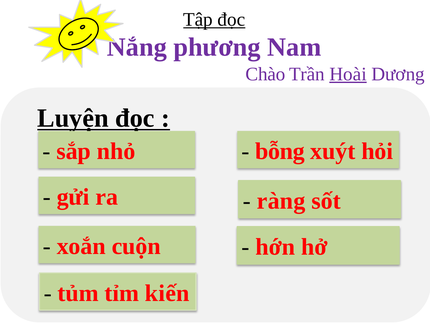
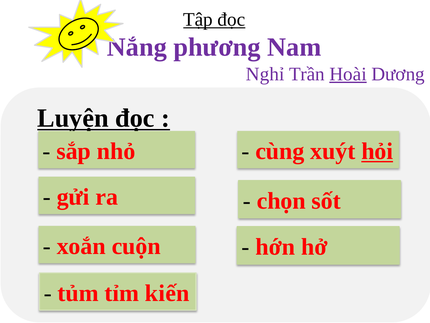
Chào: Chào -> Nghỉ (265, 74)
bỗng: bỗng -> cùng (280, 151)
hỏi underline: none -> present (377, 151)
ràng: ràng -> chọn (281, 201)
